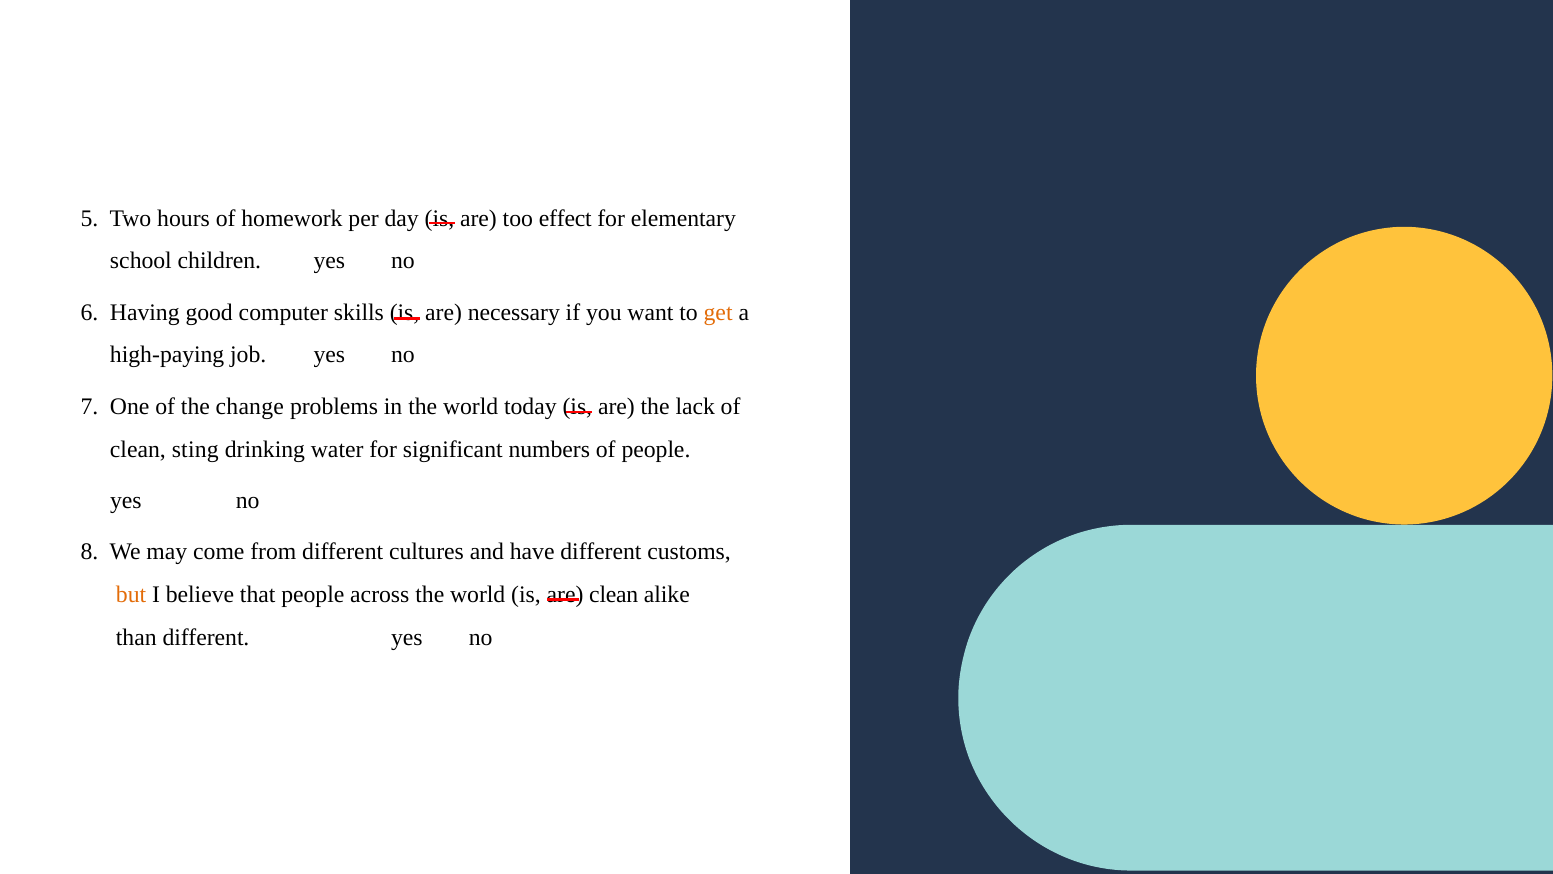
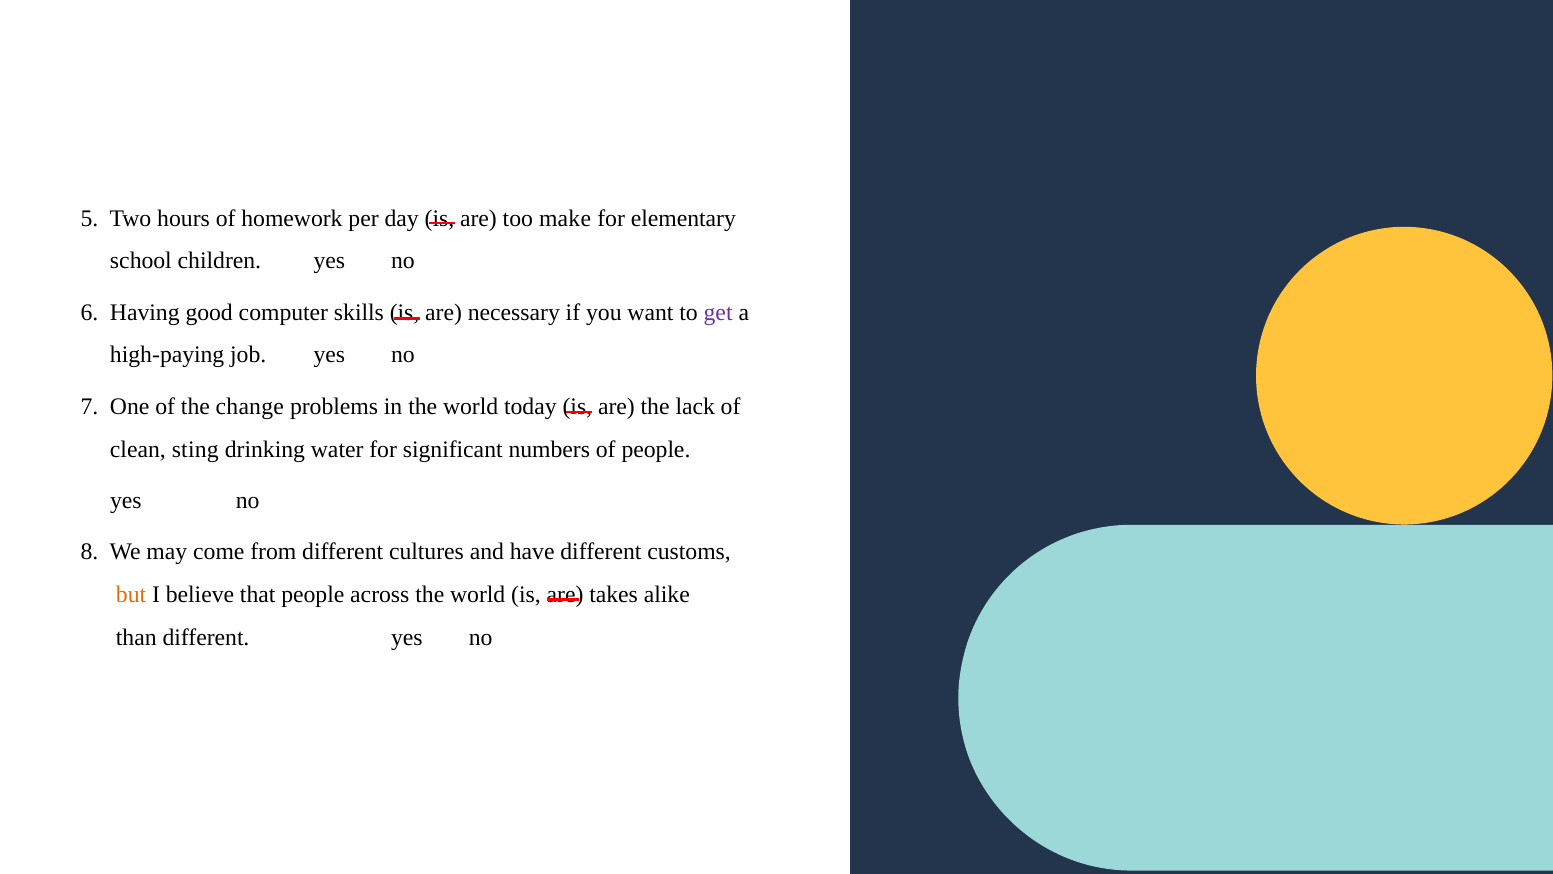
effect: effect -> make (565, 218)
get colour: orange -> purple (718, 312)
are clean: clean -> takes (614, 594)
